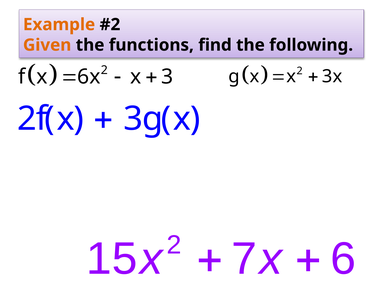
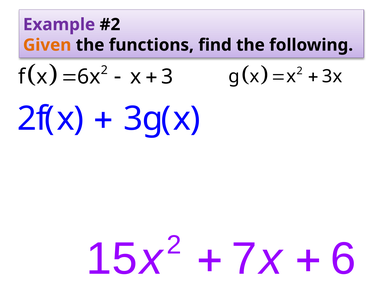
Example colour: orange -> purple (59, 24)
